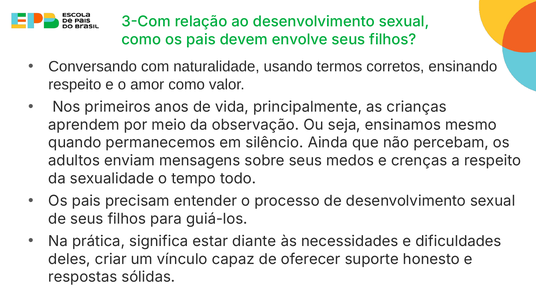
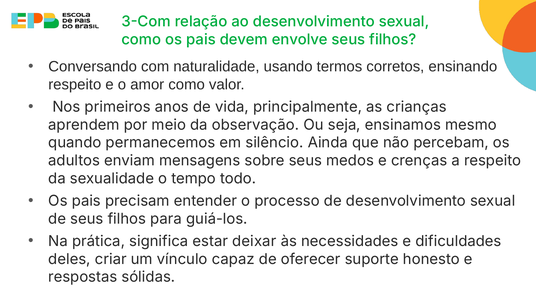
diante: diante -> deixar (254, 241)
